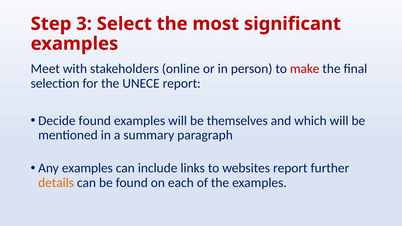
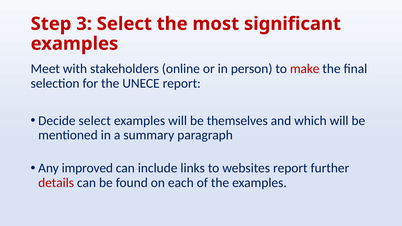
Decide found: found -> select (95, 121)
Any examples: examples -> improved (87, 168)
details colour: orange -> red (56, 183)
